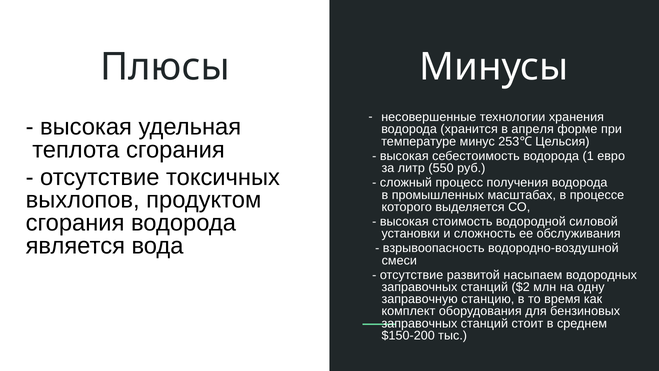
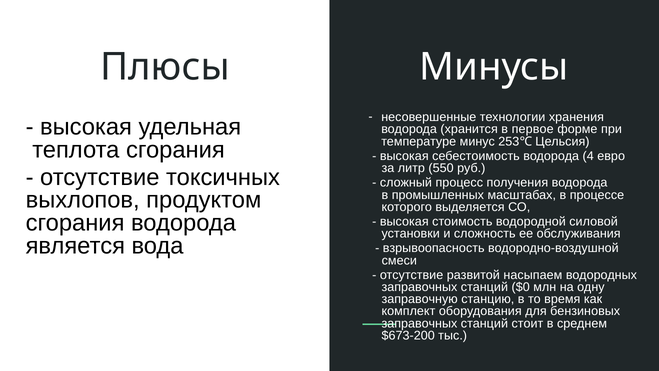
апреля: апреля -> первое (533, 129)
1: 1 -> 4 (588, 156)
$2: $2 -> $0 (521, 287)
$150-200: $150-200 -> $673-200 (408, 335)
